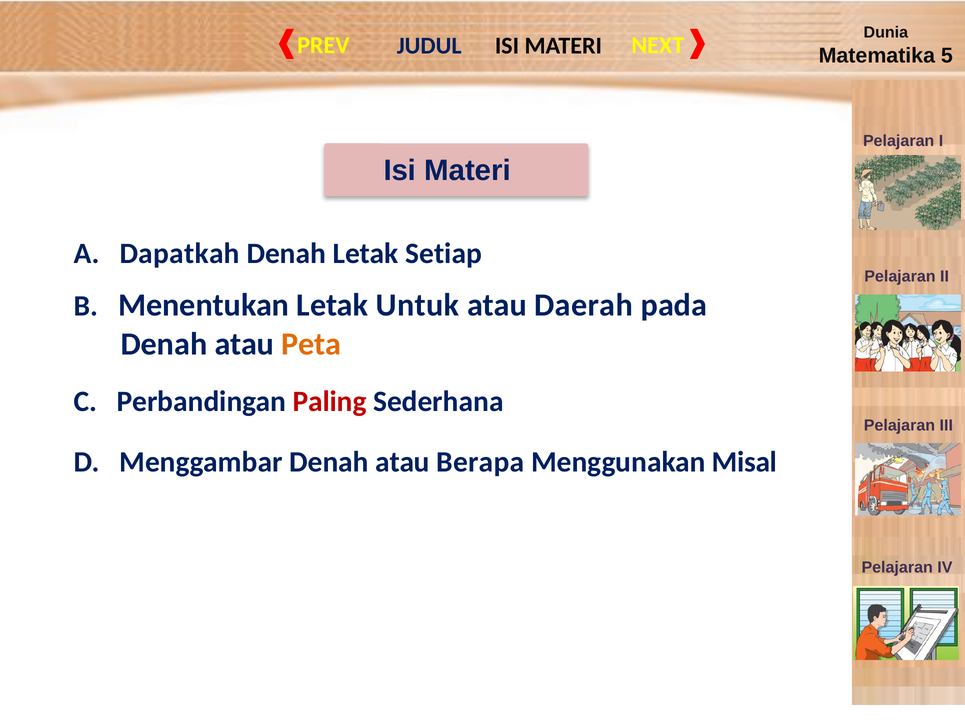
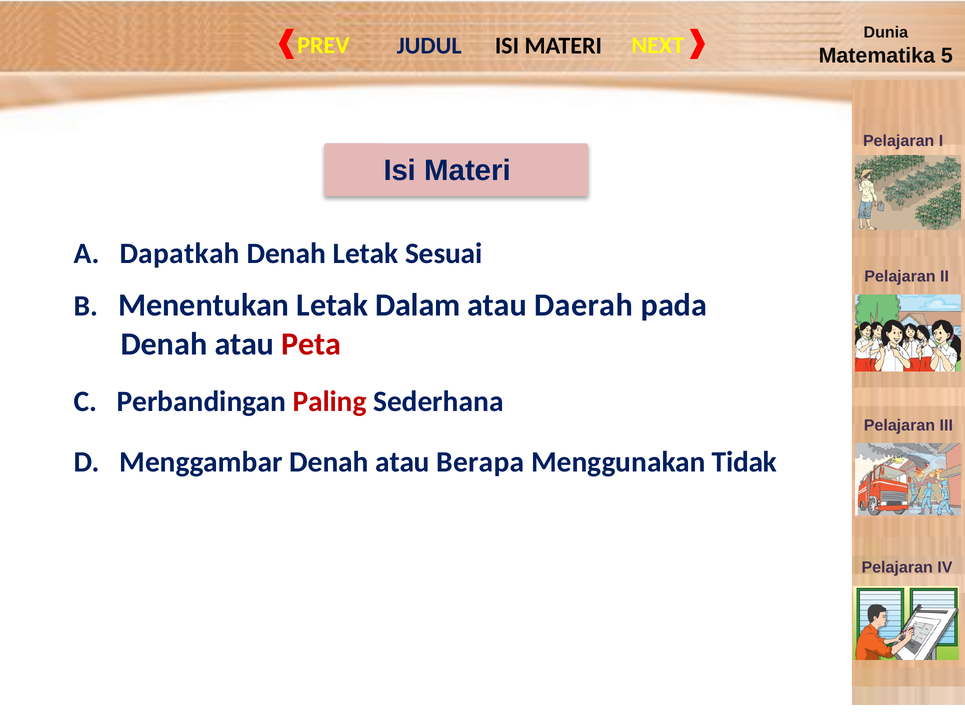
Setiap: Setiap -> Sesuai (444, 253)
Untuk: Untuk -> Dalam (418, 305)
Peta colour: orange -> red (311, 344)
Misal: Misal -> Tidak (744, 462)
